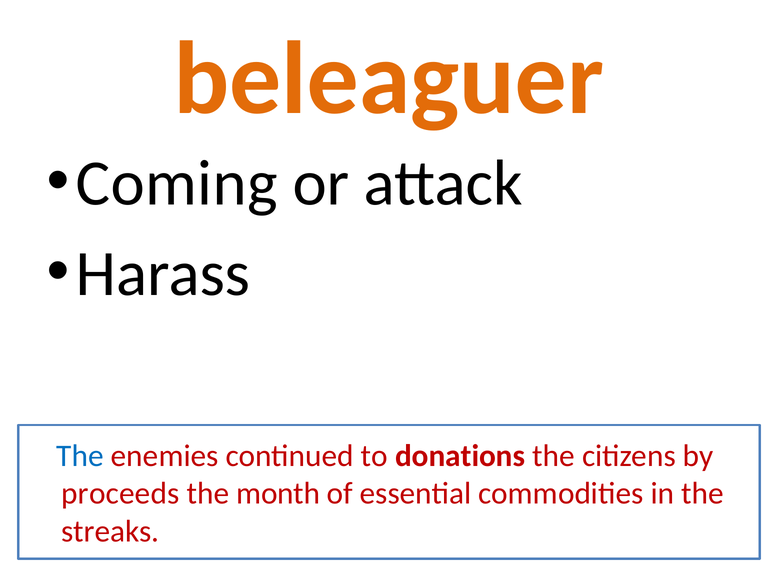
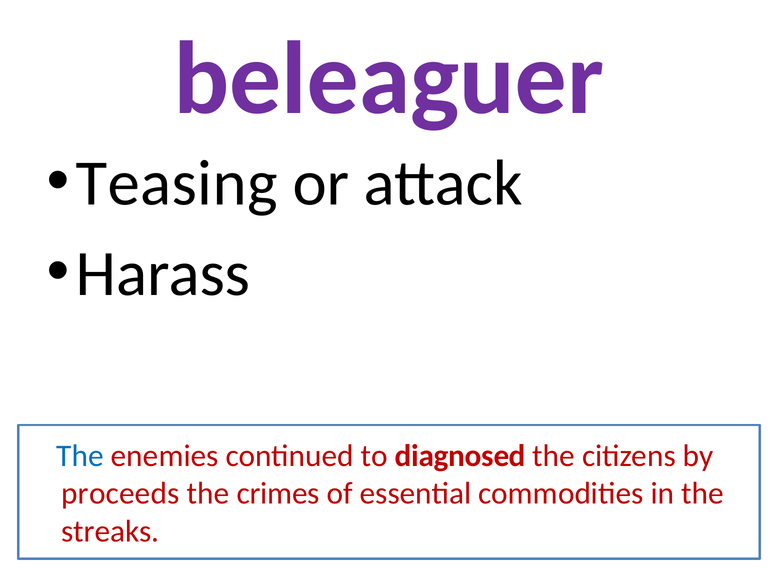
beleaguer colour: orange -> purple (389, 79)
Coming: Coming -> Teasing (177, 183)
donations: donations -> diagnosed (460, 456)
month: month -> crimes (278, 494)
